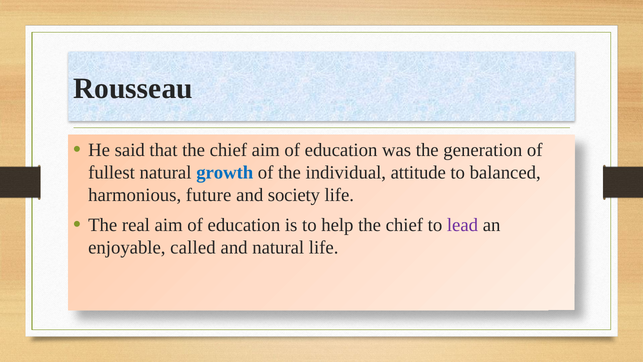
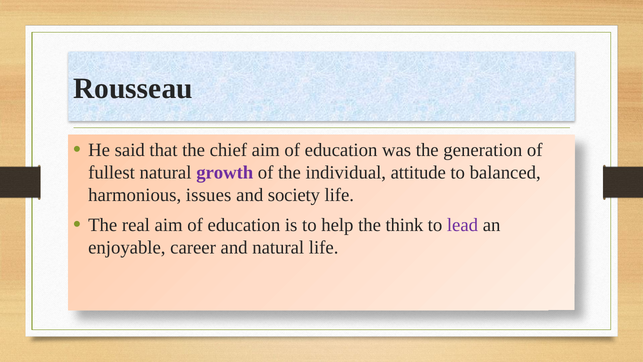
growth colour: blue -> purple (225, 172)
future: future -> issues (209, 195)
help the chief: chief -> think (404, 225)
called: called -> career (193, 247)
